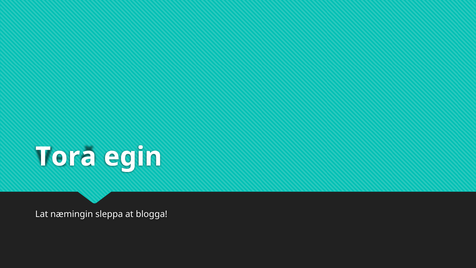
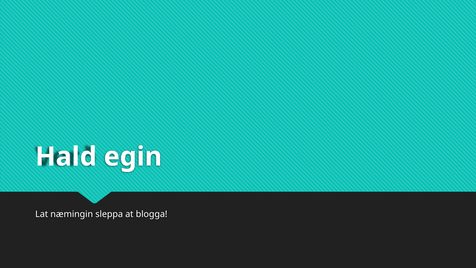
Tora: Tora -> Hald (66, 157)
